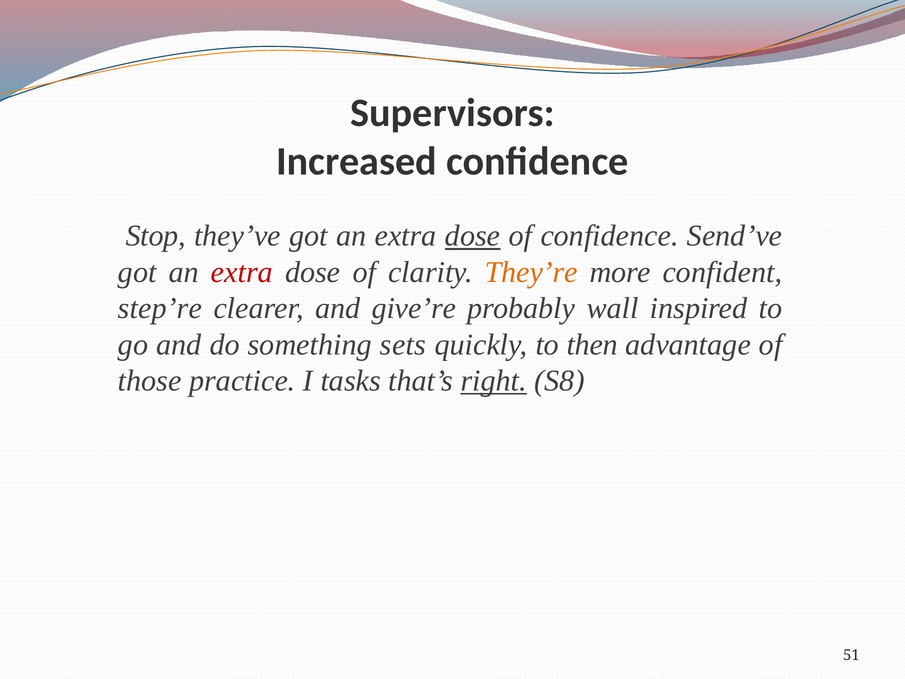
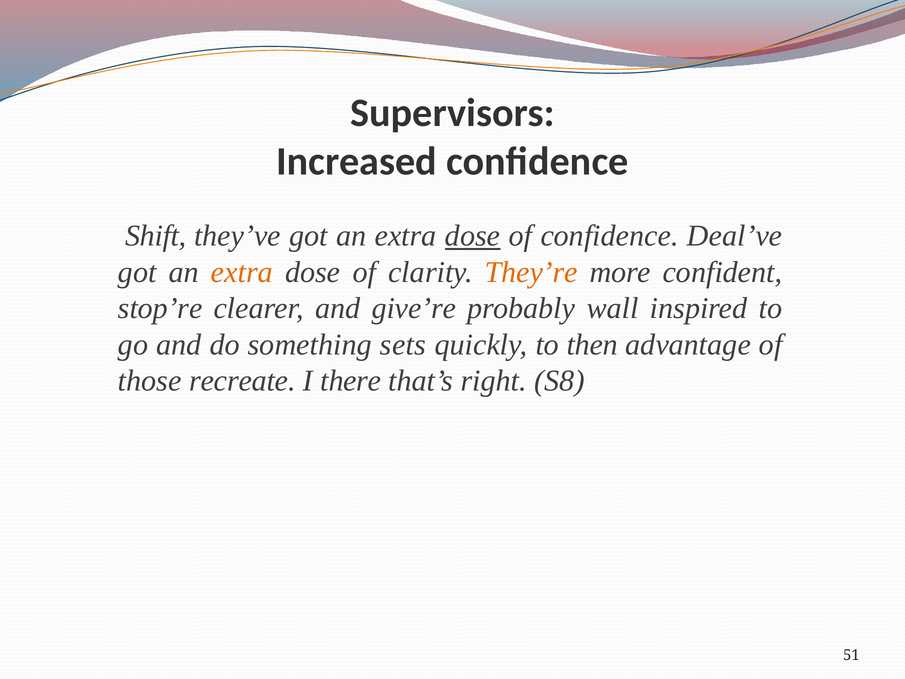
Stop: Stop -> Shift (156, 236)
Send’ve: Send’ve -> Deal’ve (735, 236)
extra colour: red -> orange (242, 272)
step’re: step’re -> stop’re (160, 308)
practice: practice -> recreate (242, 381)
tasks: tasks -> there (351, 381)
right underline: present -> none (494, 381)
